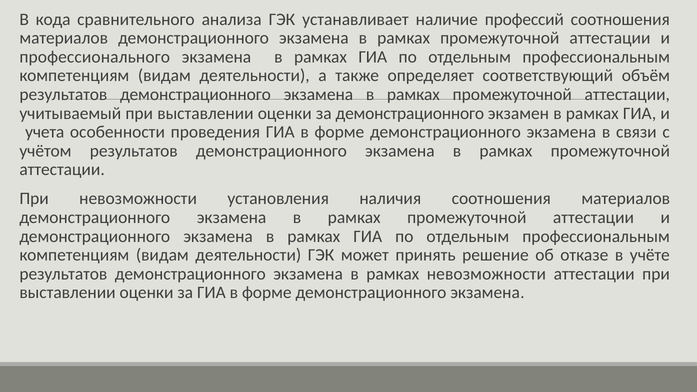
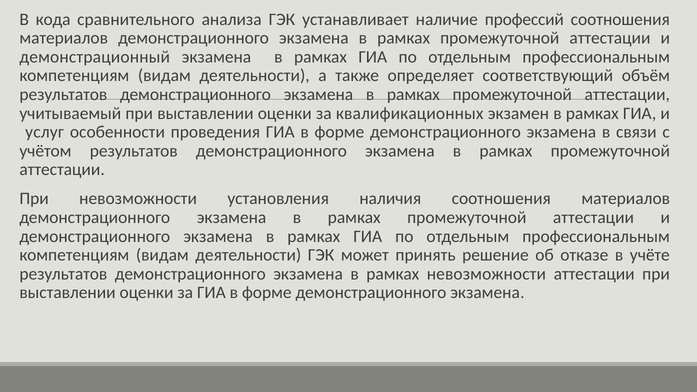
профессионального: профессионального -> демонстрационный (95, 57)
за демонстрационного: демонстрационного -> квалификационных (410, 113)
учета: учета -> услуг (45, 132)
